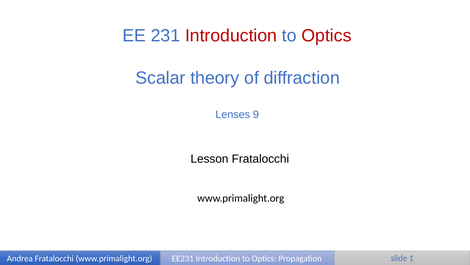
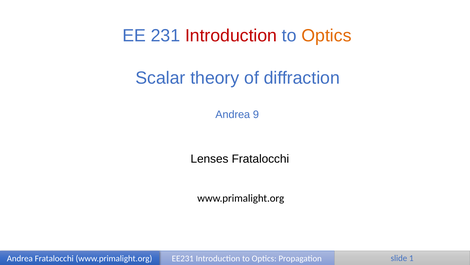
Optics colour: red -> orange (327, 36)
Lenses: Lenses -> Andrea (233, 114)
Lesson: Lesson -> Lenses (209, 158)
